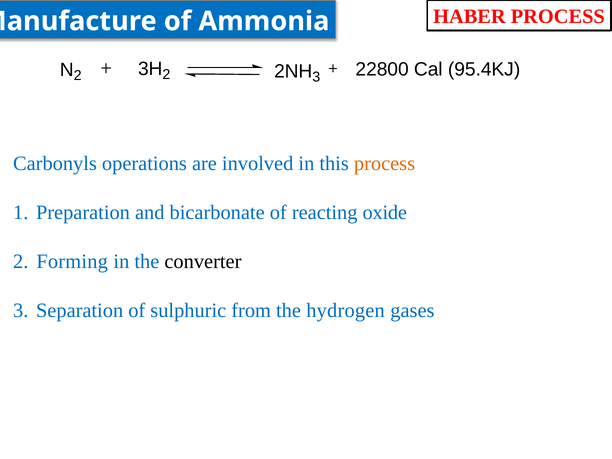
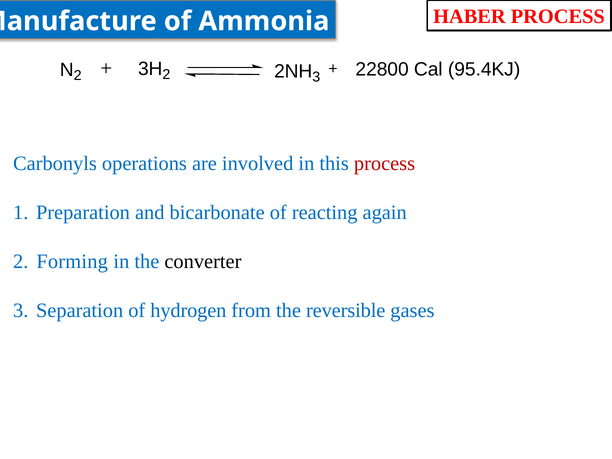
process colour: orange -> red (385, 164)
oxide: oxide -> again (385, 213)
sulphuric: sulphuric -> hydrogen (188, 310)
hydrogen: hydrogen -> reversible (346, 310)
